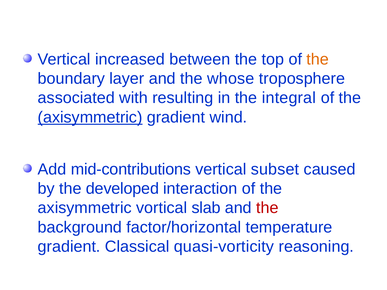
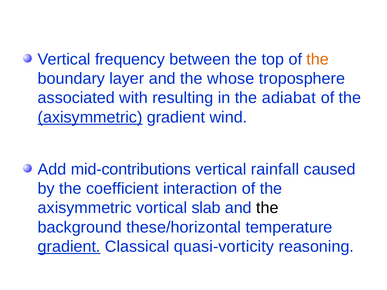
increased: increased -> frequency (130, 59)
integral: integral -> adiabat (289, 98)
subset: subset -> rainfall (275, 169)
developed: developed -> coefficient (122, 189)
the colour: red -> black (267, 208)
factor/horizontal: factor/horizontal -> these/horizontal (184, 227)
gradient underline: none -> present (69, 247)
